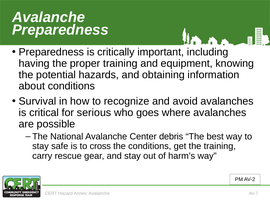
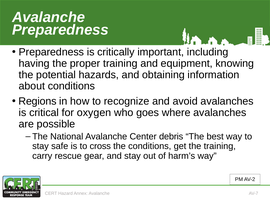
Survival: Survival -> Regions (38, 101)
serious: serious -> oxygen (94, 112)
